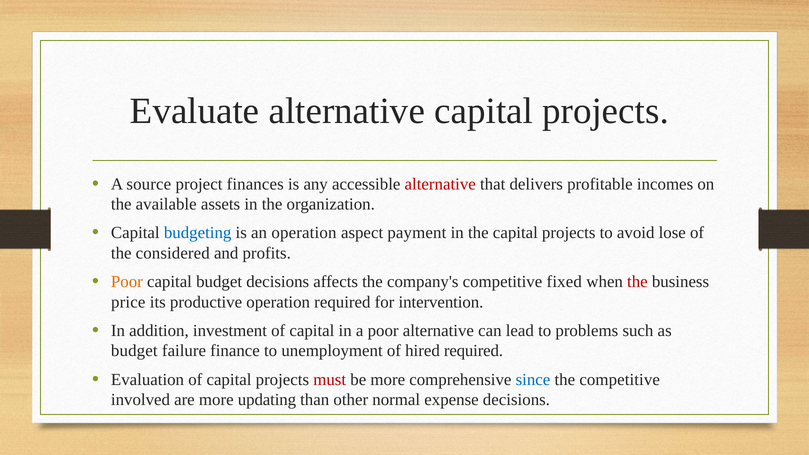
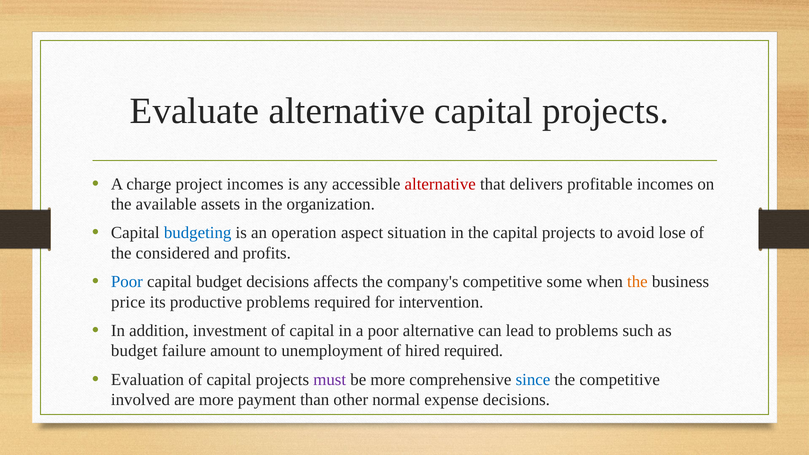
source: source -> charge (149, 184)
project finances: finances -> incomes (255, 184)
payment: payment -> situation (417, 233)
Poor colour: orange -> blue (127, 282)
fixed: fixed -> some (564, 282)
the colour: red -> orange (637, 282)
productive operation: operation -> problems (278, 302)
finance: finance -> amount (235, 351)
must colour: red -> purple (330, 380)
updating: updating -> payment (267, 400)
